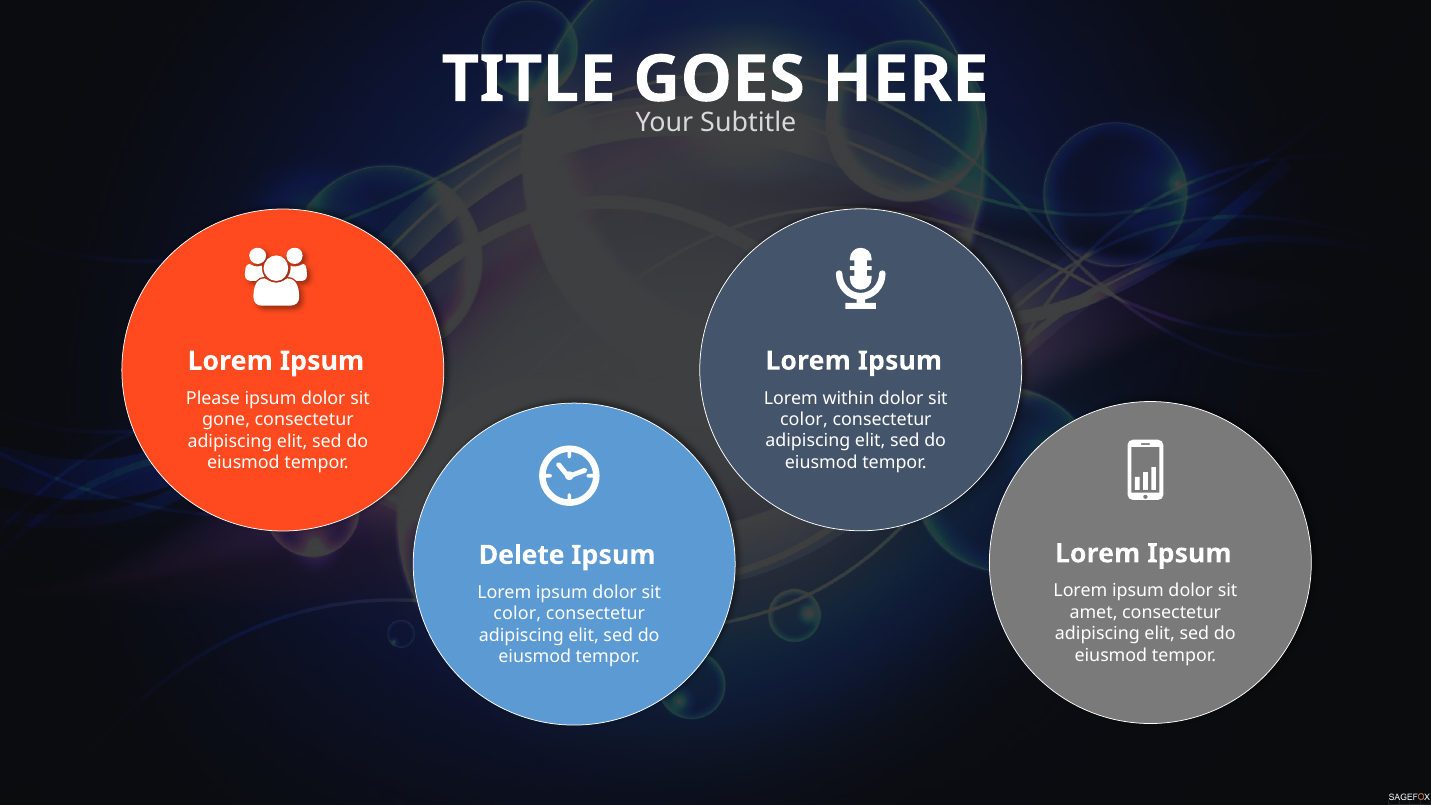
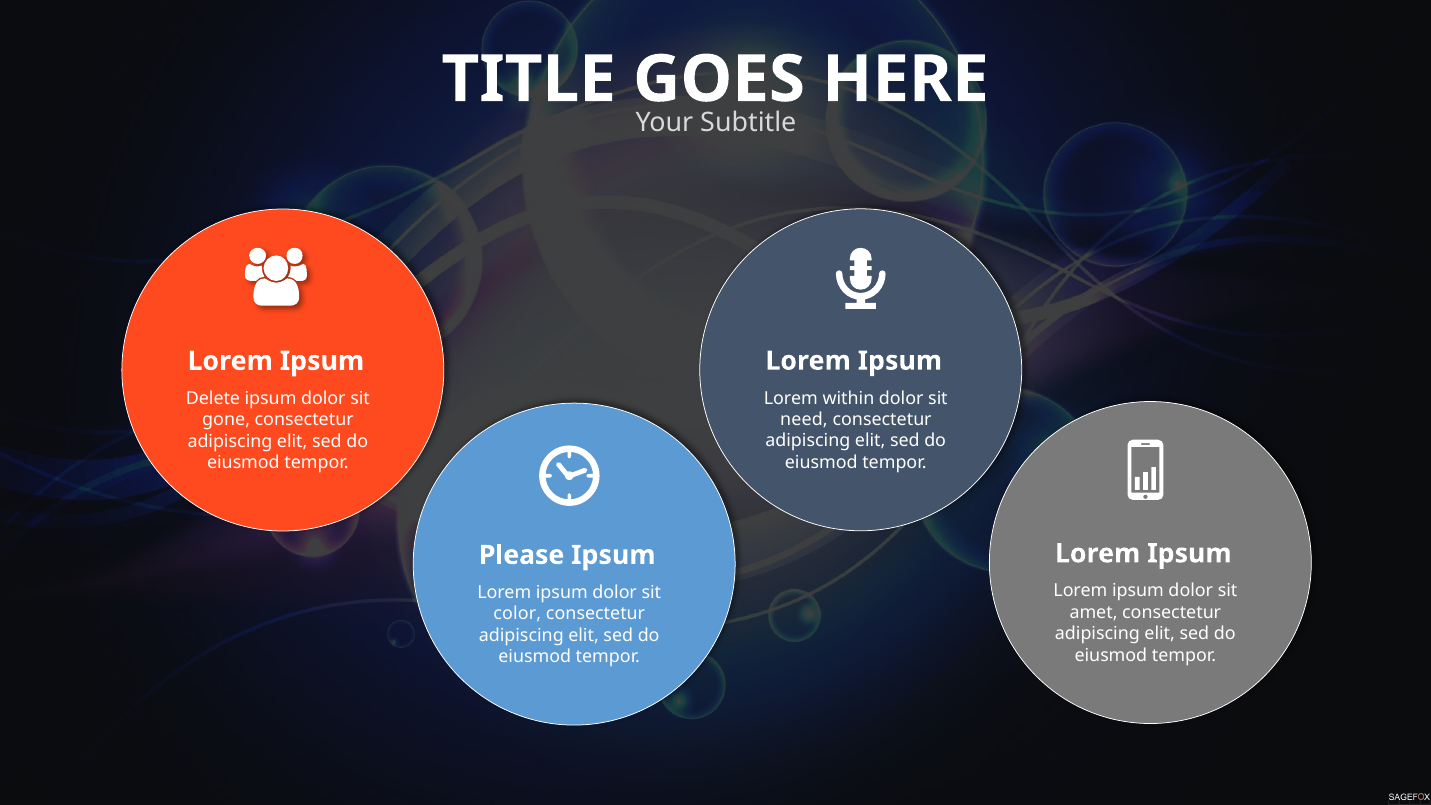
Please: Please -> Delete (213, 398)
color: color -> need (804, 420)
Delete: Delete -> Please (522, 555)
